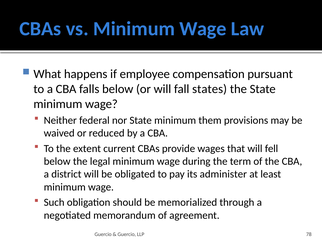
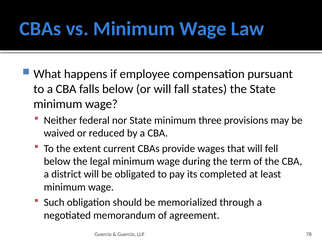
them: them -> three (210, 121)
administer: administer -> completed (223, 175)
